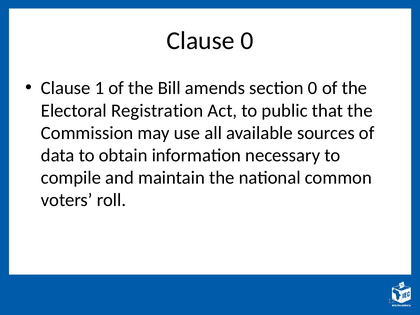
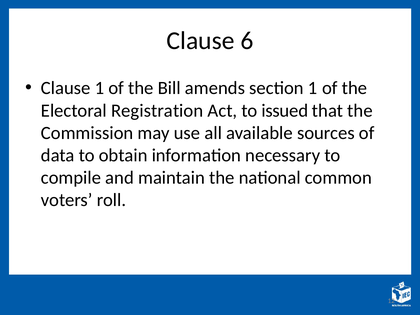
Clause 0: 0 -> 6 (247, 41)
section 0: 0 -> 1 (313, 88)
public: public -> issued (285, 111)
